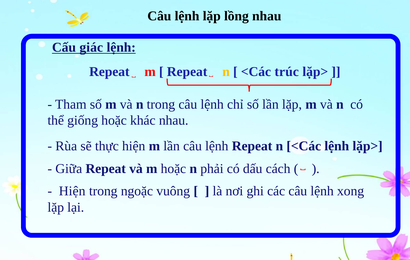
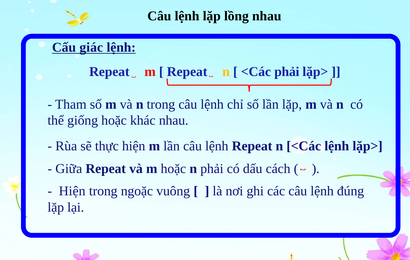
<Các trúc: trúc -> phải (287, 72)
xong: xong -> đúng (351, 191)
